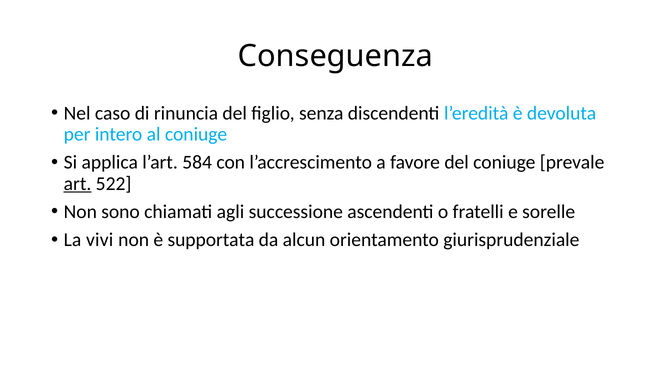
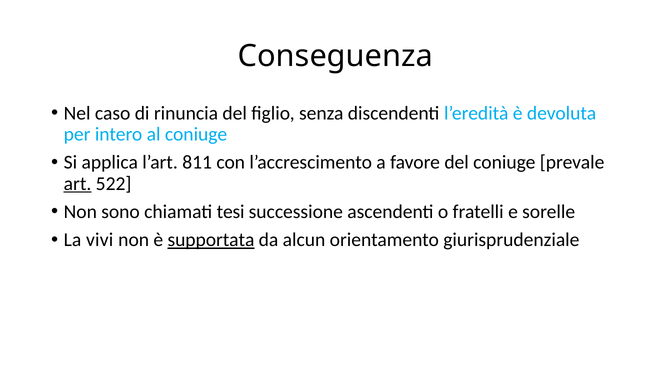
584: 584 -> 811 (197, 163)
agli: agli -> tesi (231, 212)
supportata underline: none -> present (211, 240)
